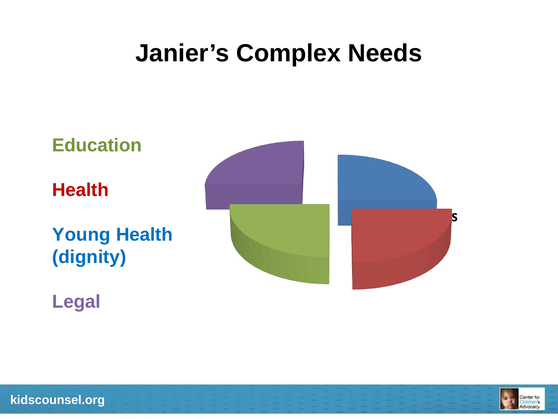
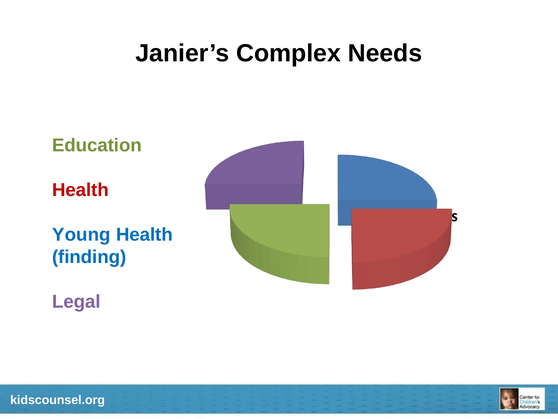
dignity: dignity -> finding (89, 257)
